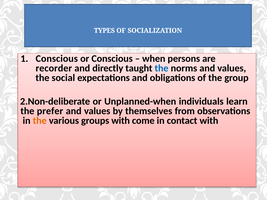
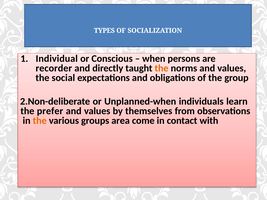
Conscious: Conscious -> Individual (57, 59)
the colour: blue -> orange (162, 68)
groups with: with -> area (121, 121)
